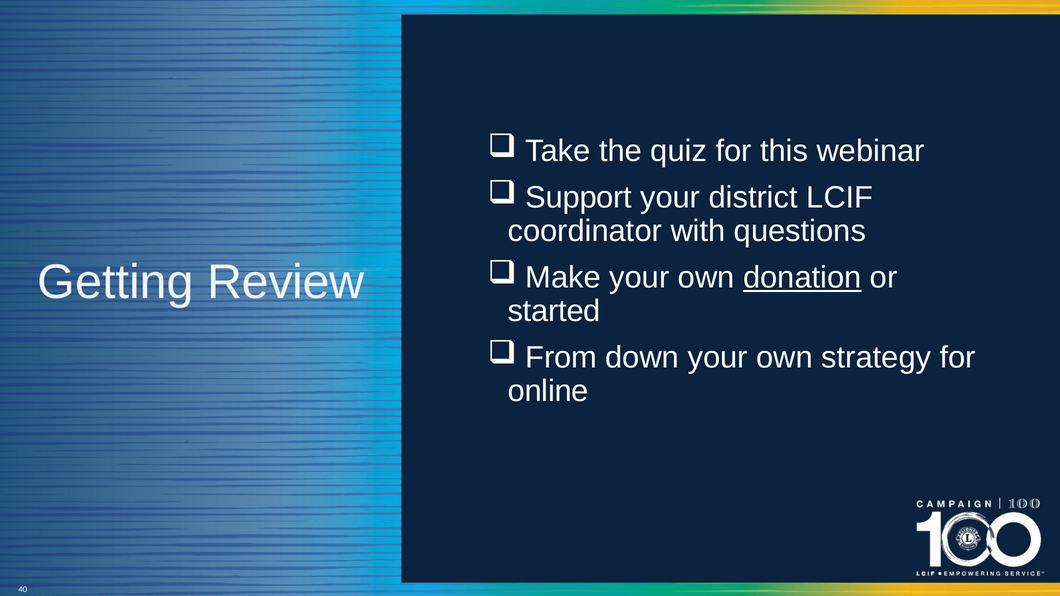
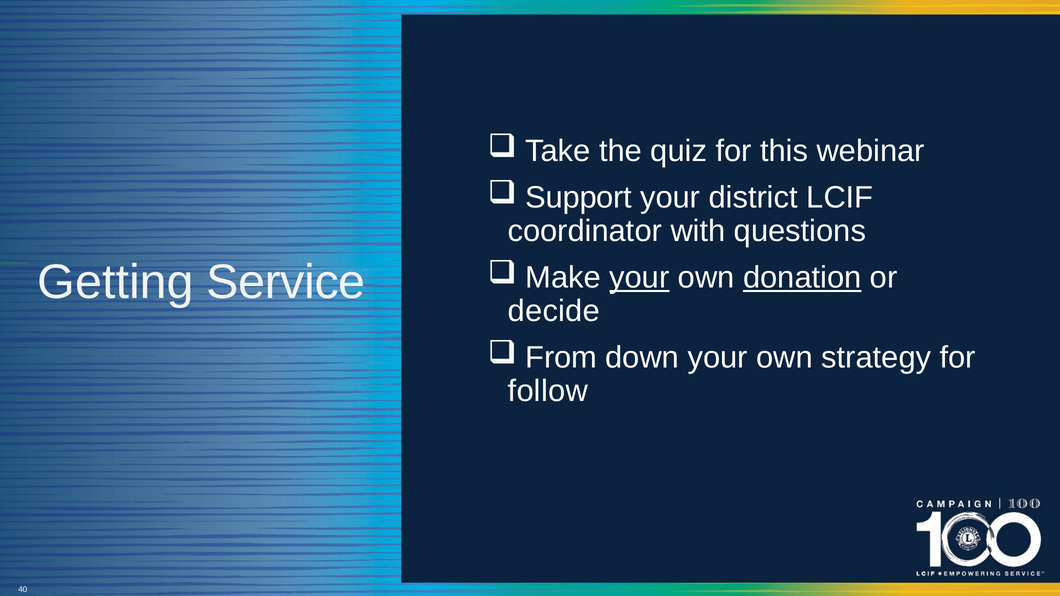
Review: Review -> Service (286, 282)
your underline: none -> present (639, 278)
started: started -> decide (554, 311)
online: online -> follow (548, 391)
